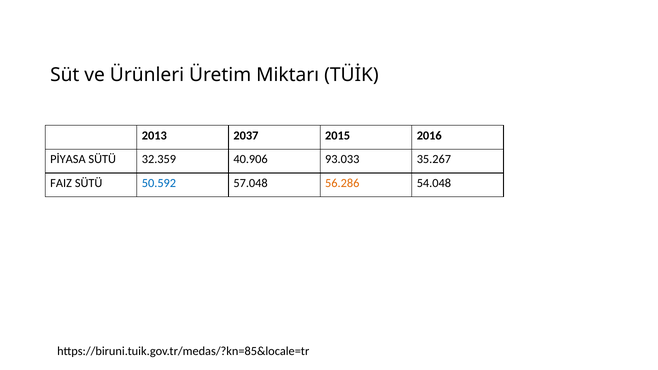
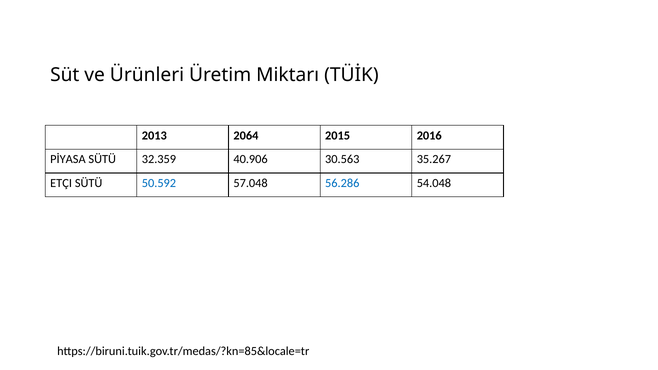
2037: 2037 -> 2064 (246, 136)
93.033: 93.033 -> 30.563 (342, 159)
FAIZ: FAIZ -> ETÇI (61, 183)
56.286 colour: orange -> blue (342, 183)
